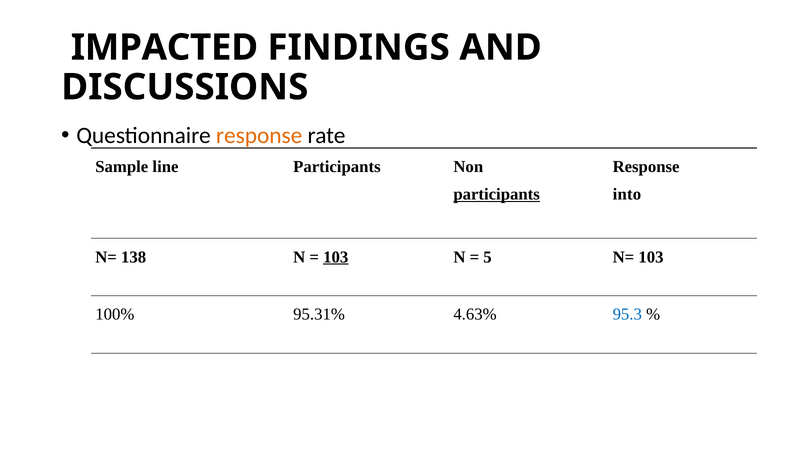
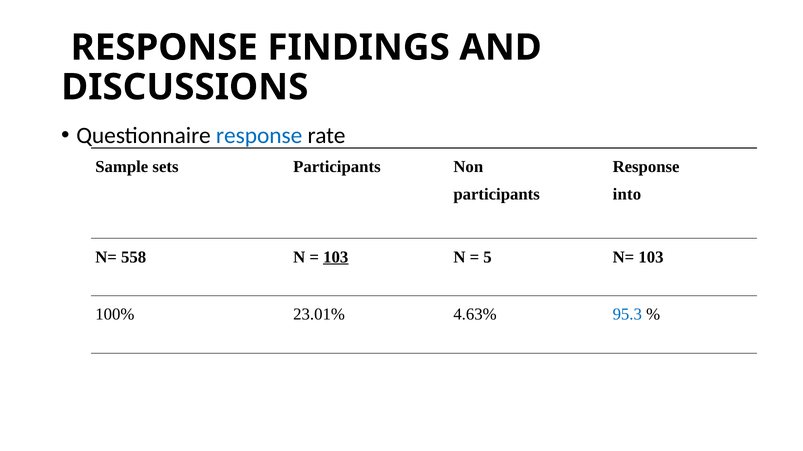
IMPACTED: IMPACTED -> RESPONSE (164, 48)
response colour: orange -> blue (259, 136)
line: line -> sets (166, 167)
participants underline: present -> none (497, 195)
138: 138 -> 558 (134, 257)
95.31%: 95.31% -> 23.01% (319, 315)
